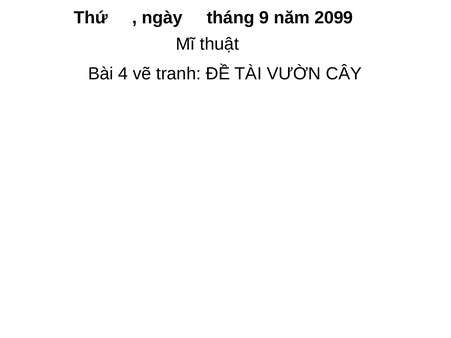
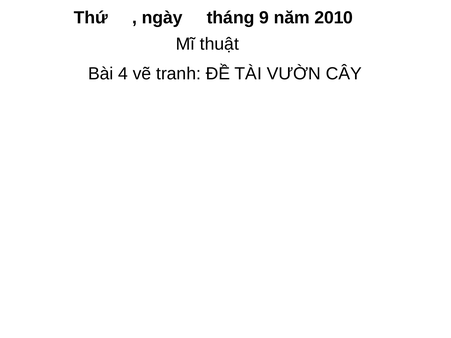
2099: 2099 -> 2010 (334, 18)
